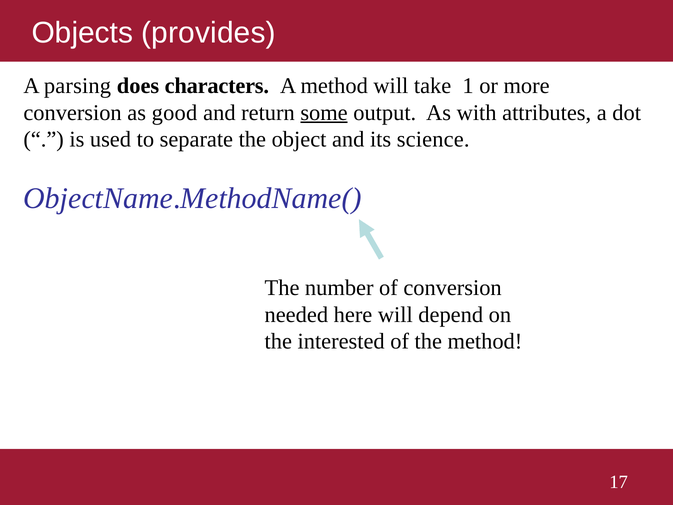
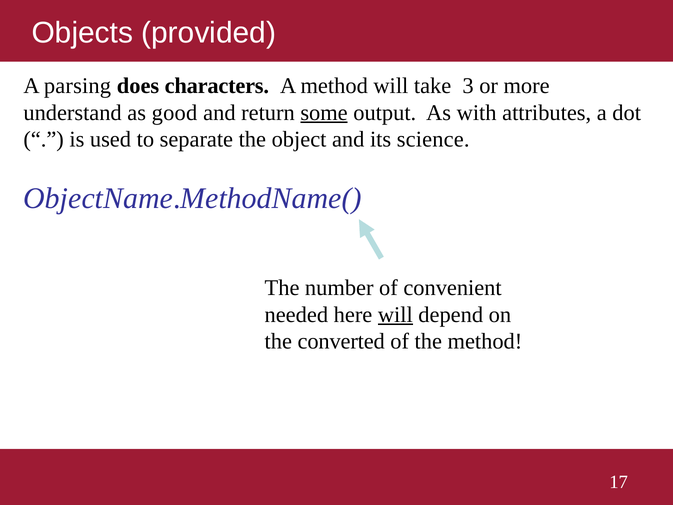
provides: provides -> provided (209, 33)
1: 1 -> 3 (468, 86)
conversion: conversion -> understand (73, 113)
of conversion: conversion -> convenient (453, 288)
will underline: none -> present (395, 314)
interested: interested -> converted (341, 341)
